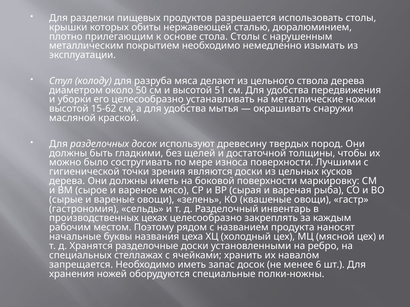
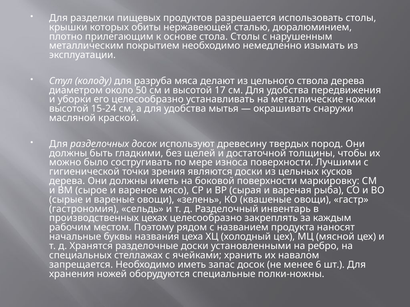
51: 51 -> 17 (220, 90)
15-62: 15-62 -> 15-24 (104, 109)
